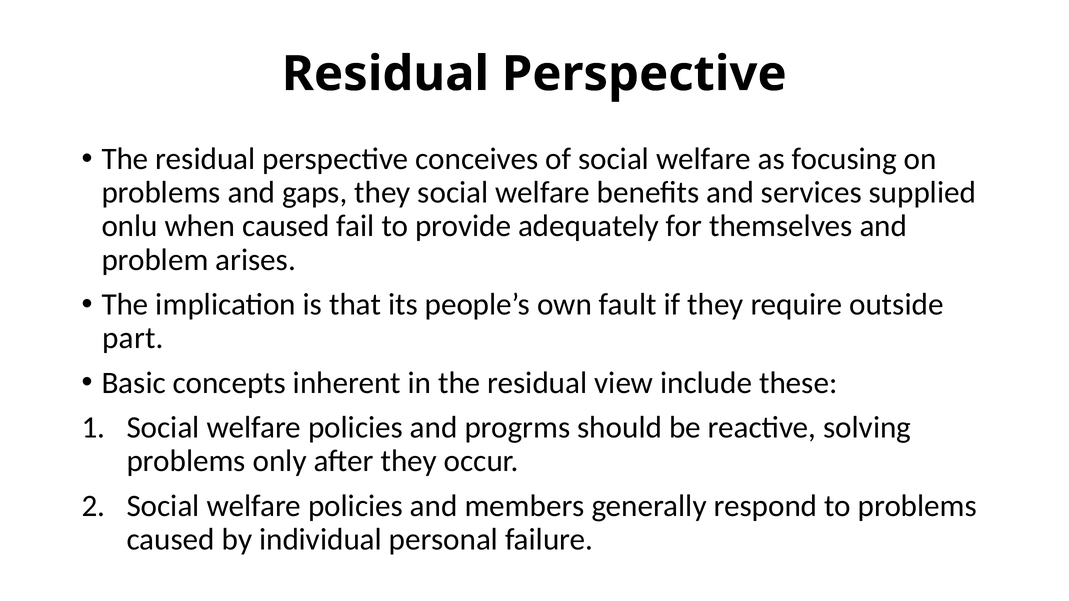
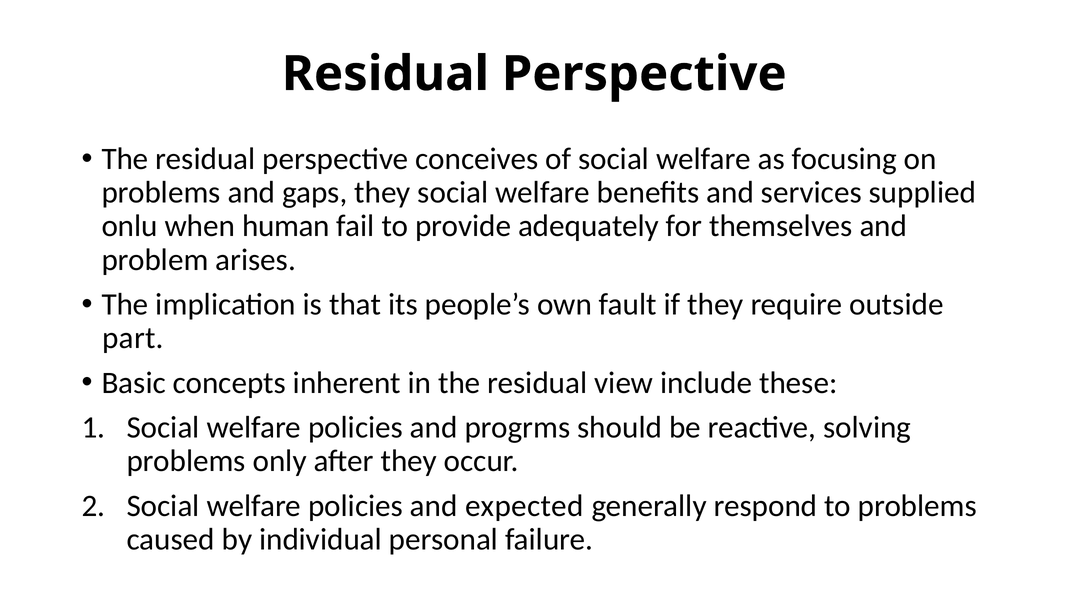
when caused: caused -> human (286, 226)
members: members -> expected (524, 506)
